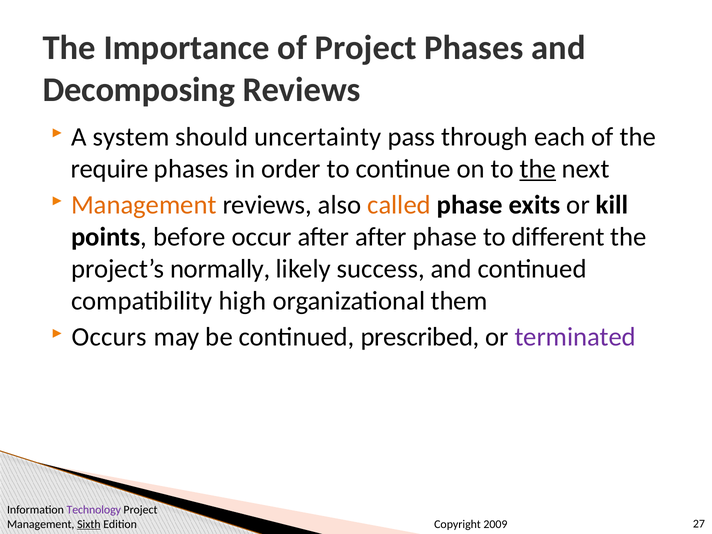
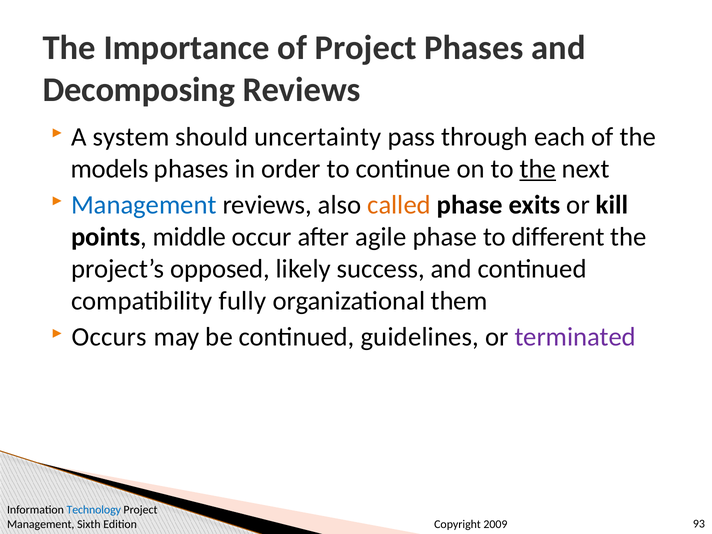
require: require -> models (110, 169)
Management colour: orange -> blue (144, 205)
before: before -> middle (189, 237)
after after: after -> agile (381, 237)
normally: normally -> opposed (220, 269)
high: high -> fully (242, 301)
prescribed: prescribed -> guidelines (420, 337)
Technology colour: purple -> blue (94, 510)
Sixth underline: present -> none (89, 524)
27: 27 -> 93 (699, 524)
